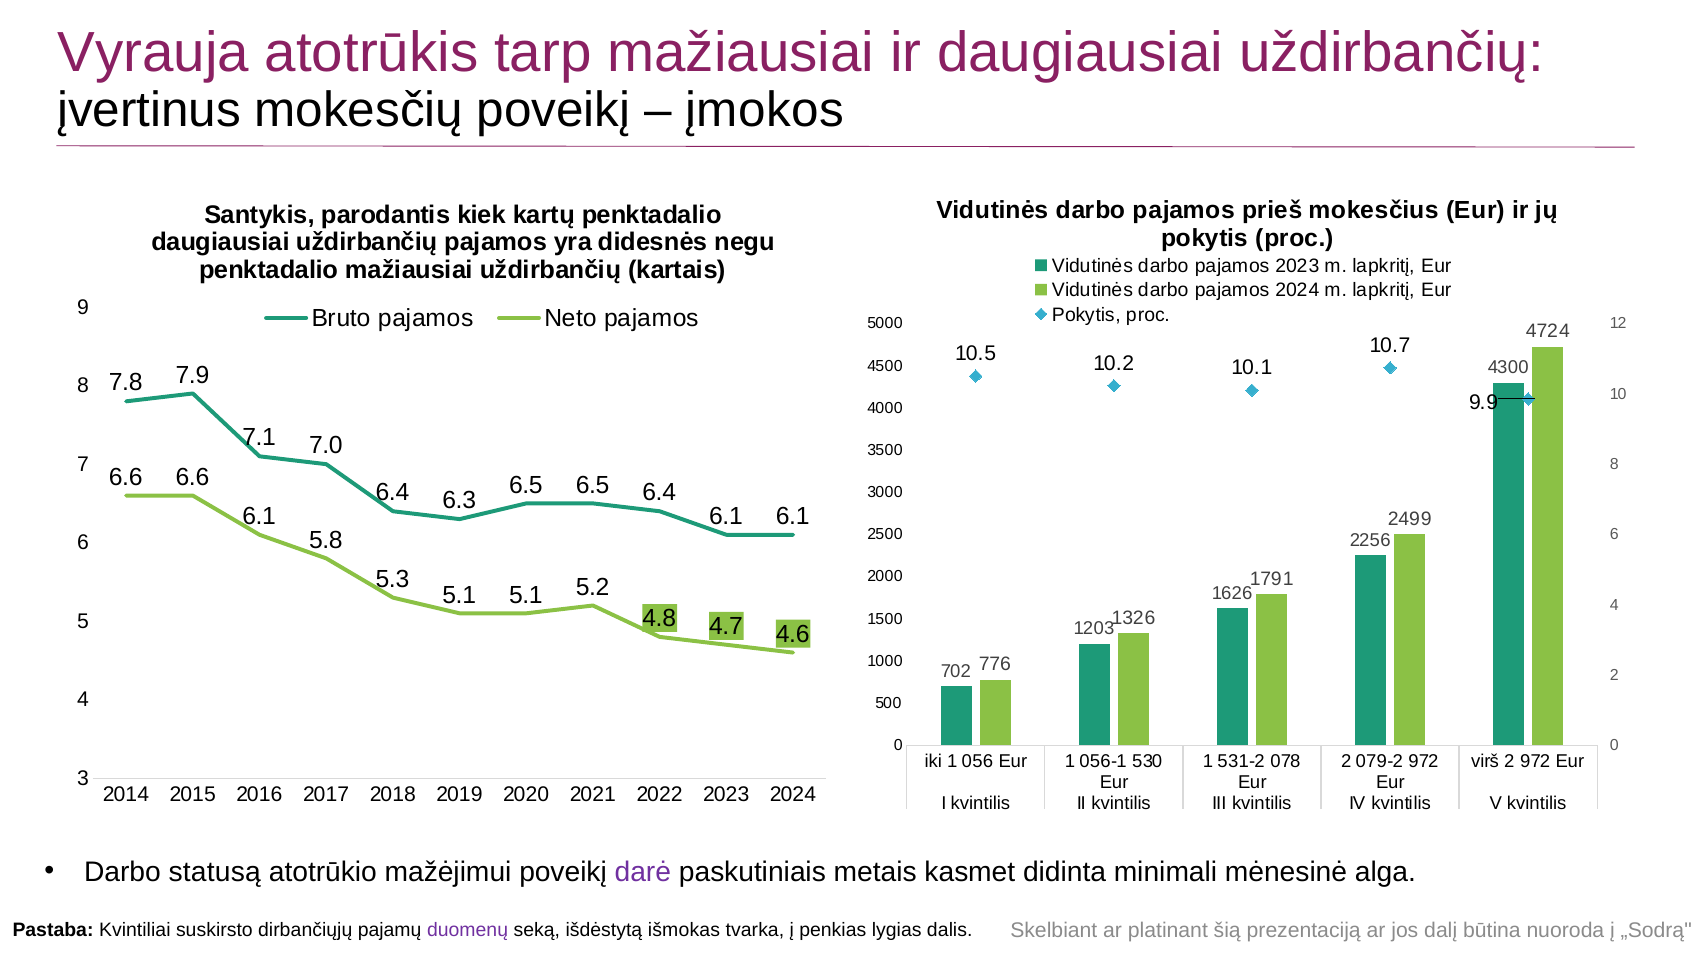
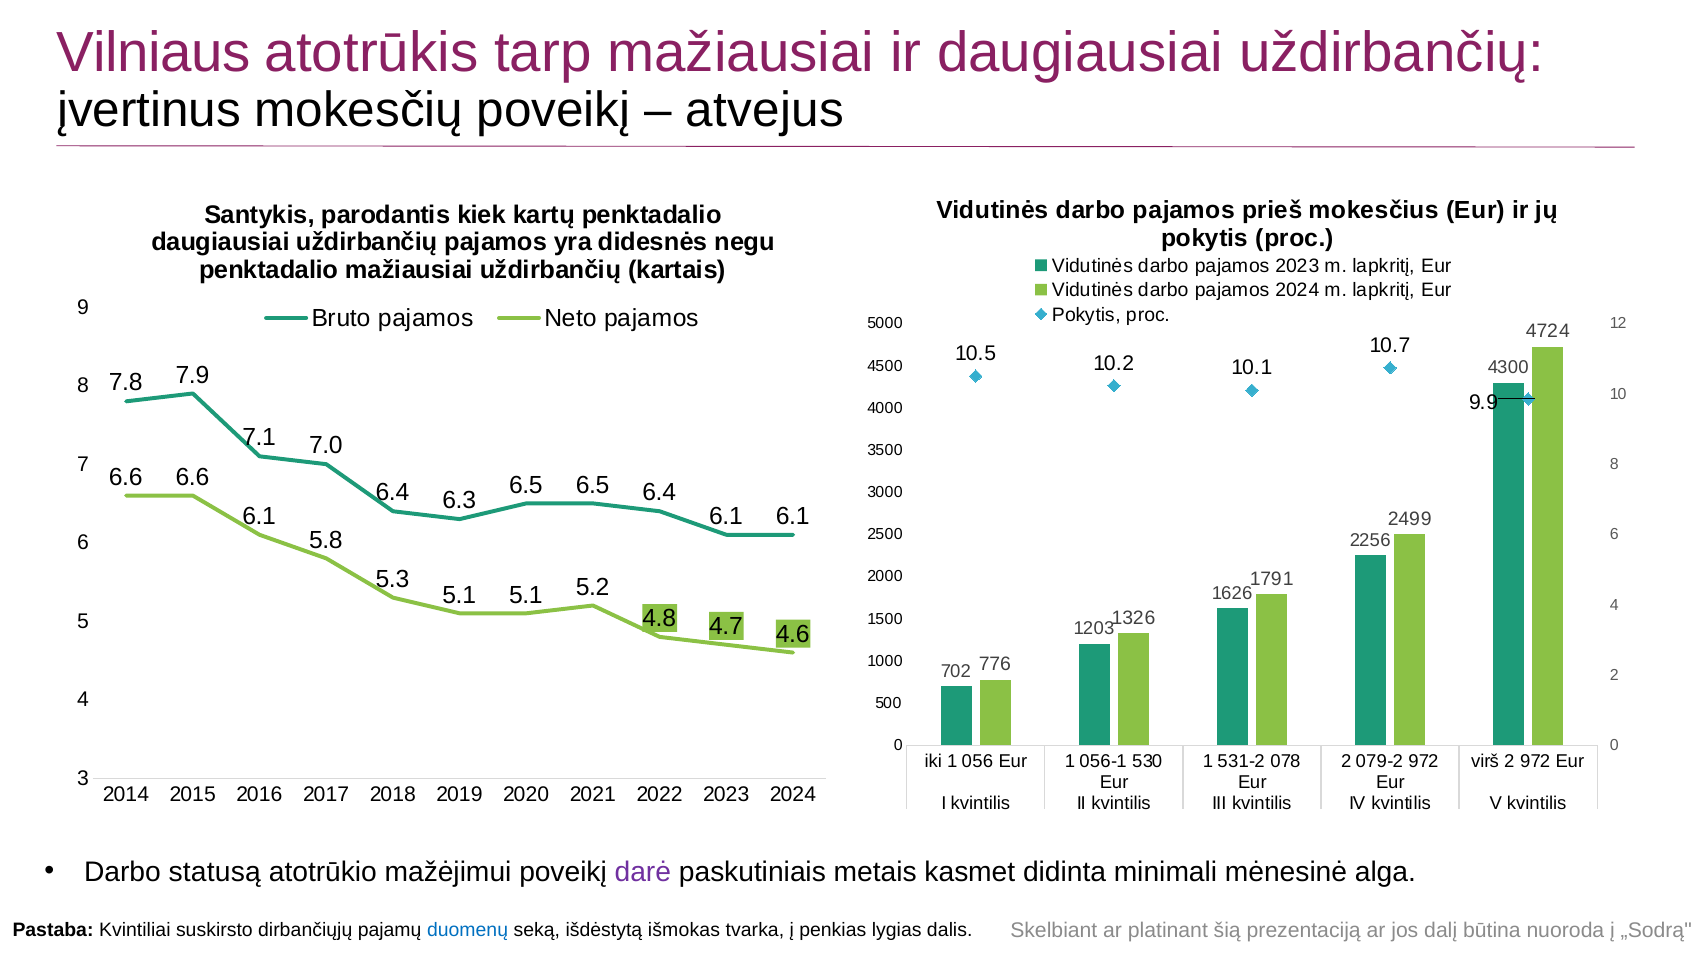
Vyrauja: Vyrauja -> Vilniaus (153, 53)
įmokos: įmokos -> atvejus (765, 110)
duomenų colour: purple -> blue (468, 930)
